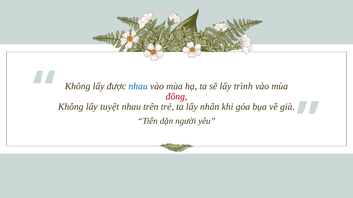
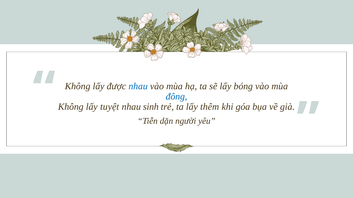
trình: trình -> bóng (243, 86)
đông colour: red -> blue (176, 97)
trên: trên -> sinh (151, 107)
nhân: nhân -> thêm (210, 107)
